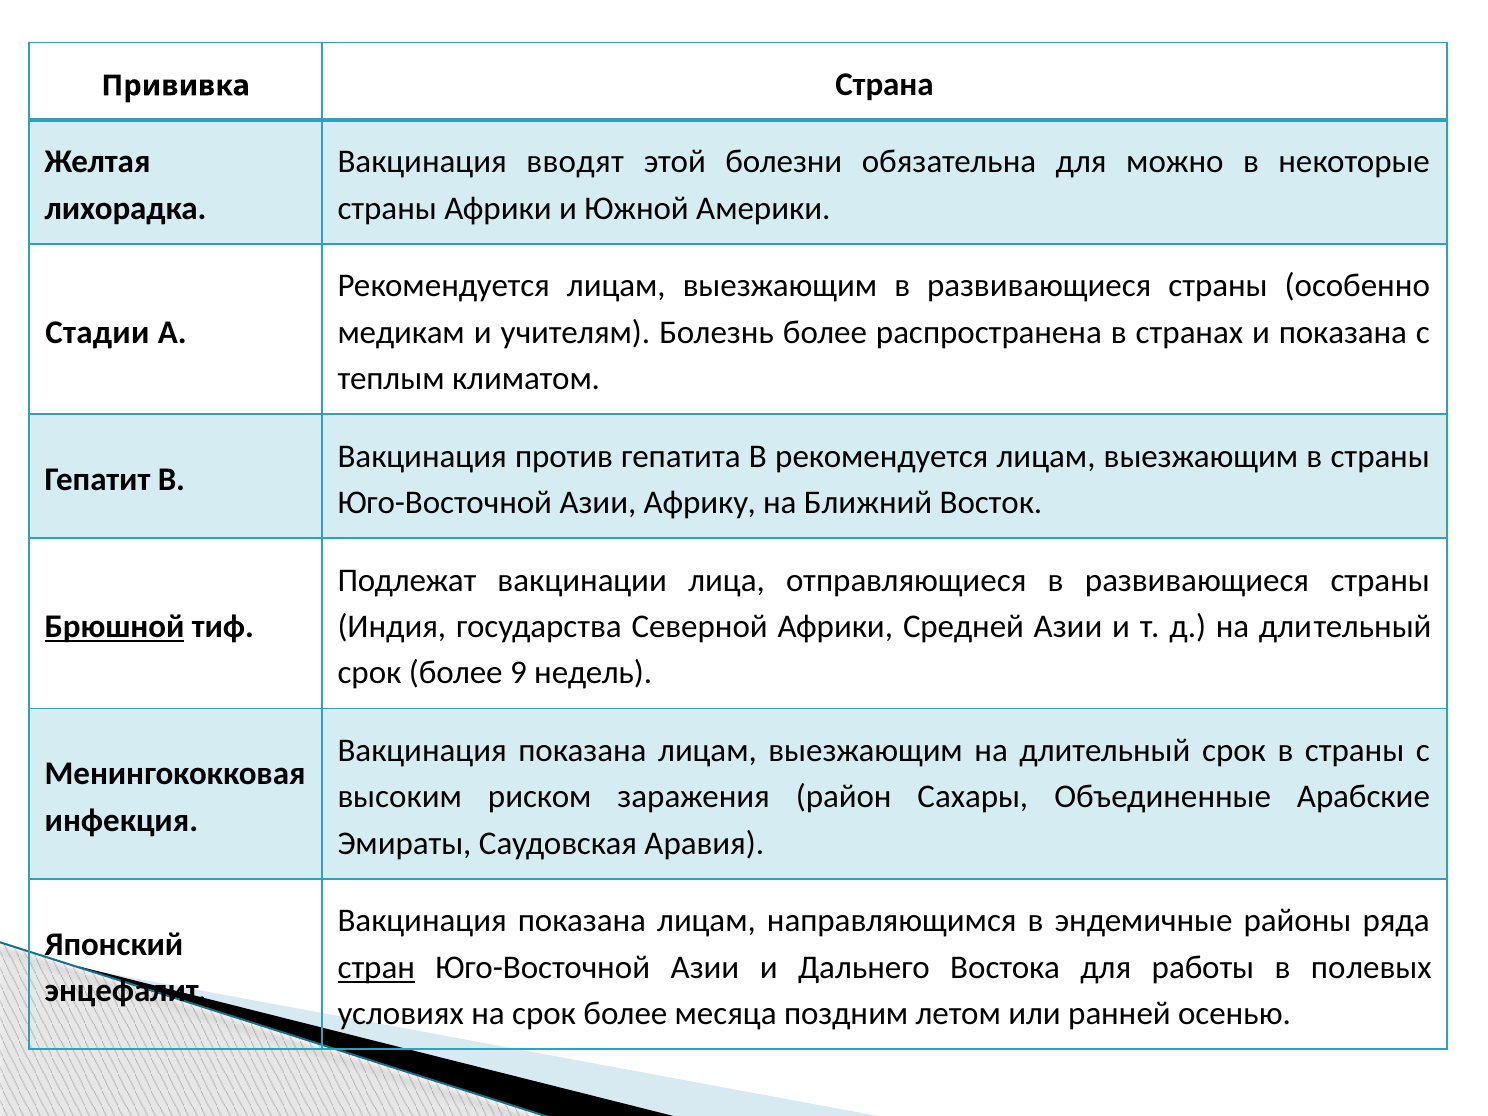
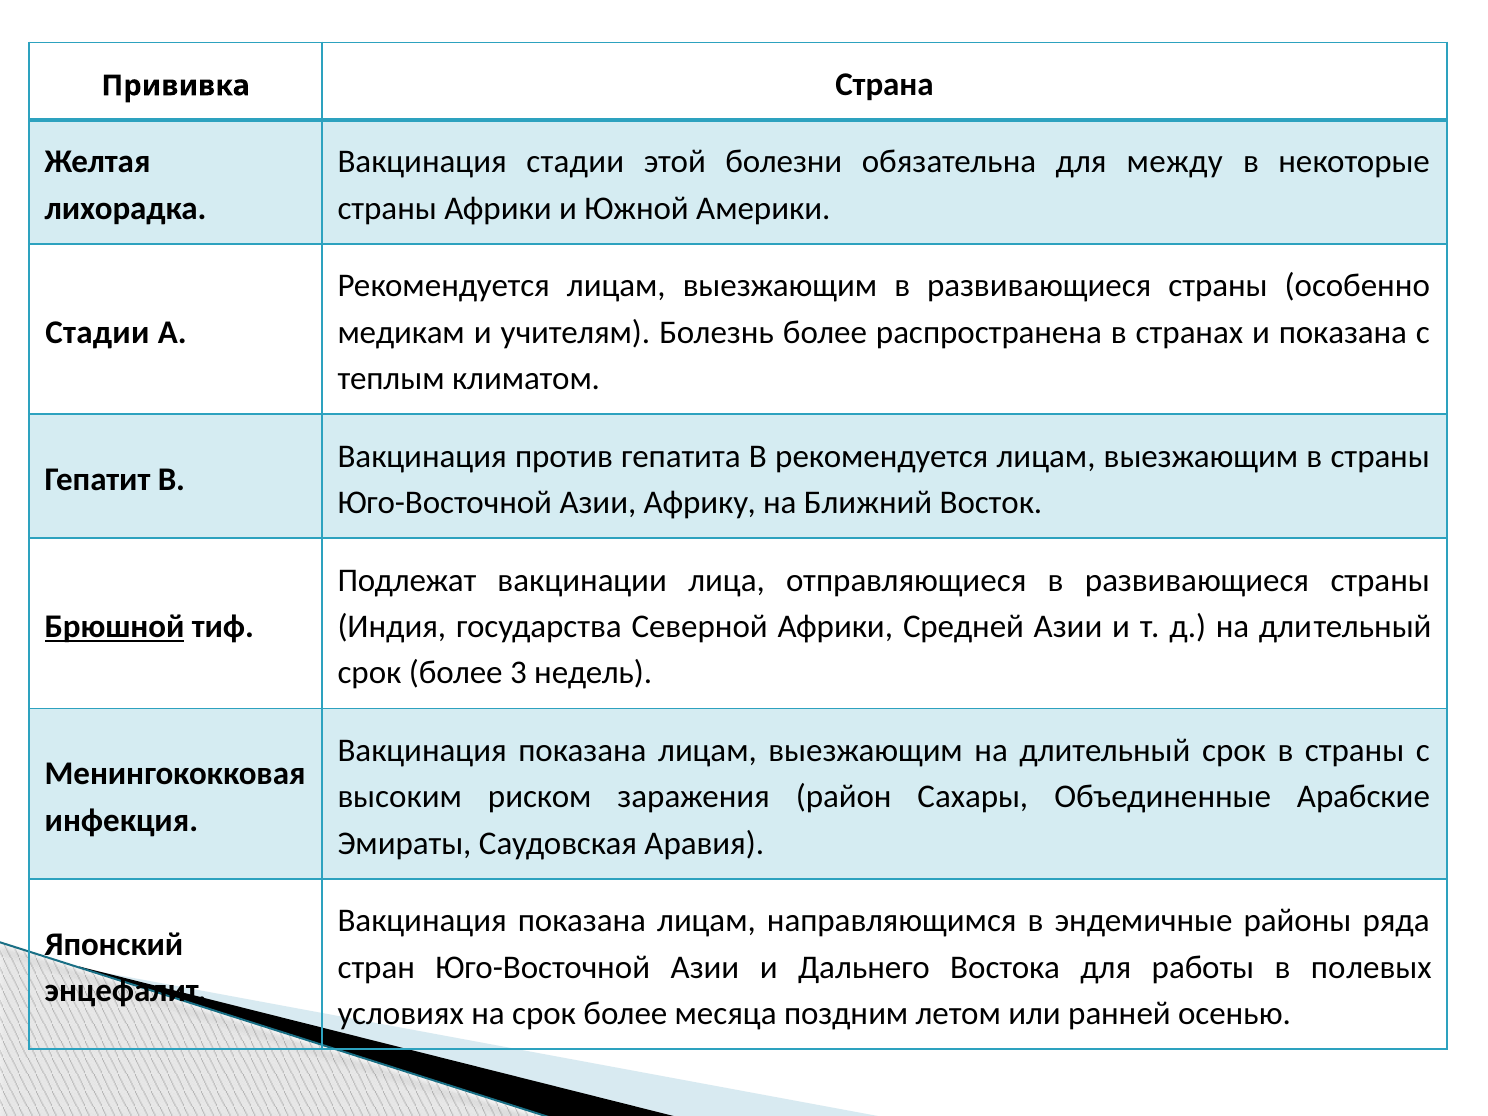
Вакцинация вводят: вводят -> стадии (575, 162)
можно: можно -> между (1175, 162)
9: 9 -> 3 (519, 673)
стран underline: present -> none (376, 967)
